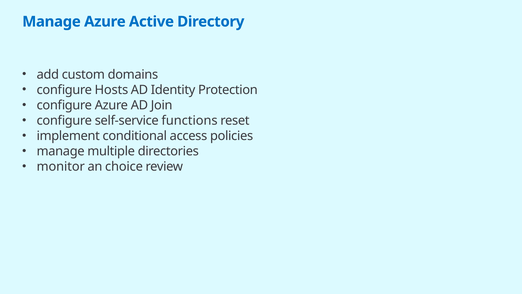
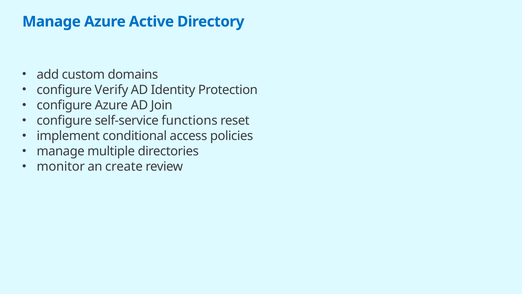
Hosts: Hosts -> Verify (111, 90)
choice: choice -> create (124, 167)
